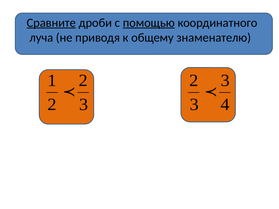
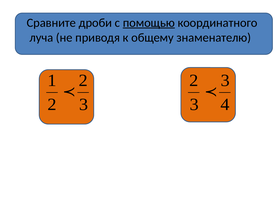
Сравните underline: present -> none (51, 23)
